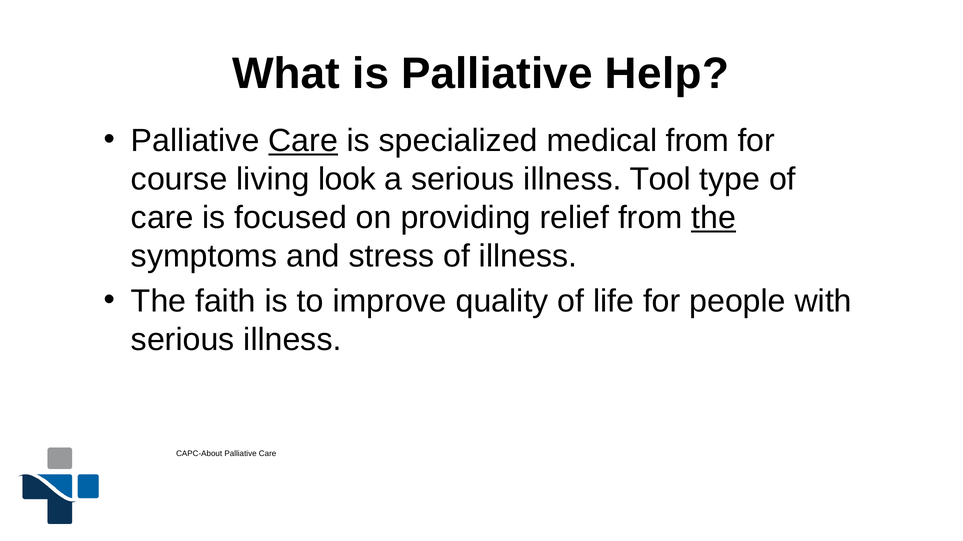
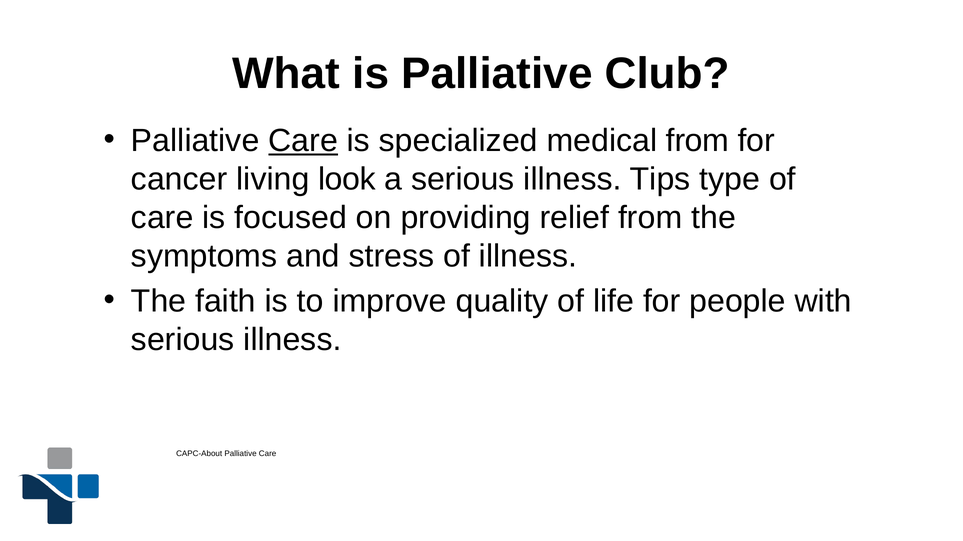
Help: Help -> Club (667, 74)
course: course -> cancer (179, 179)
Tool: Tool -> Tips (660, 179)
the underline: present -> none (714, 218)
